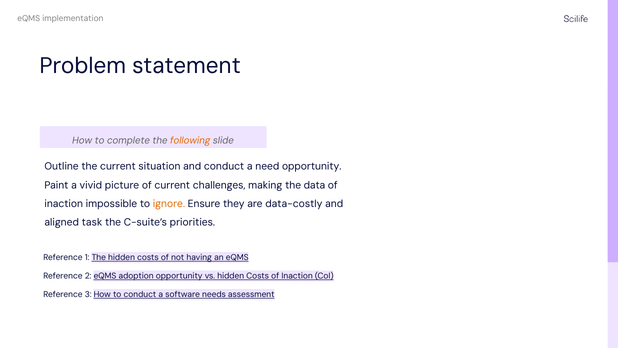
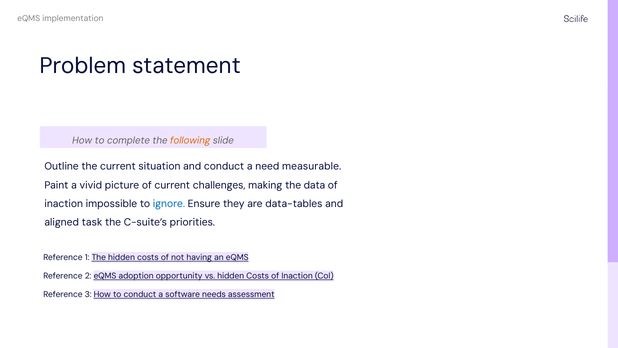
need opportunity: opportunity -> measurable (312, 166)
ignore colour: orange -> blue (169, 203)
data-costly: data-costly -> data-tables (294, 203)
